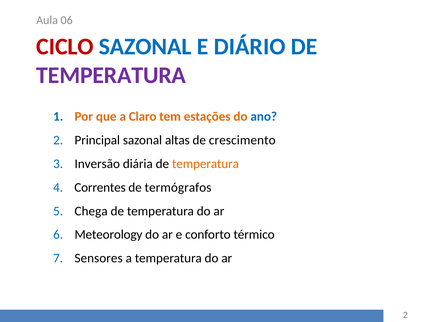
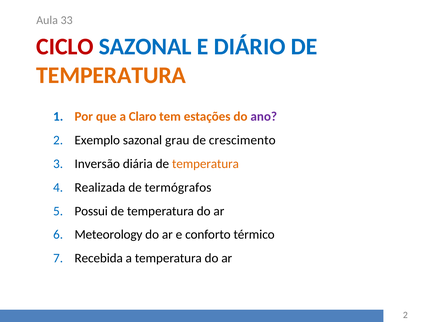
06: 06 -> 33 (67, 20)
TEMPERATURA colour: purple -> orange (111, 75)
ano colour: blue -> purple (264, 117)
Principal: Principal -> Exemplo (97, 140)
altas: altas -> grau (177, 140)
Correntes: Correntes -> Realizada (100, 187)
Chega: Chega -> Possui (91, 211)
Sensores: Sensores -> Recebida (99, 258)
